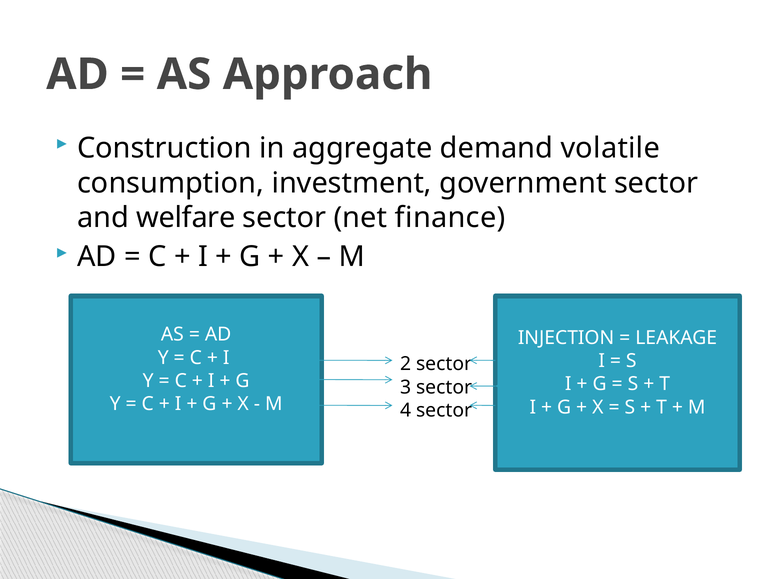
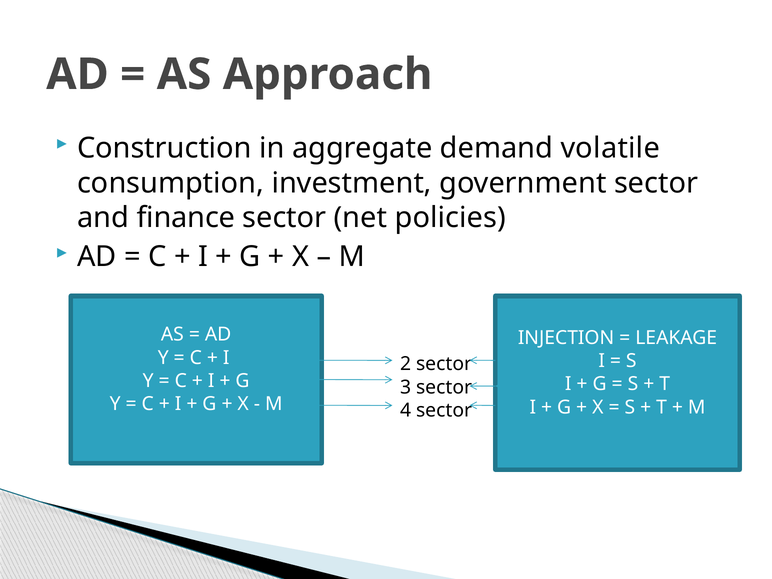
welfare: welfare -> finance (186, 218)
finance: finance -> policies (450, 218)
